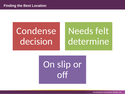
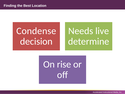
felt: felt -> live (102, 31)
slip: slip -> rise (64, 64)
